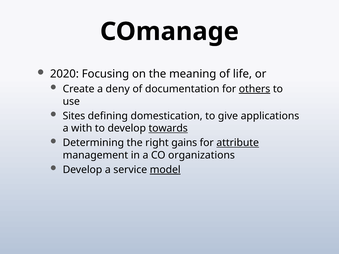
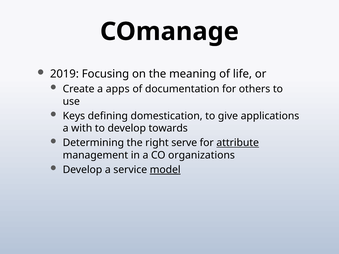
2020: 2020 -> 2019 (64, 74)
deny: deny -> apps (118, 89)
others underline: present -> none (255, 89)
Sites: Sites -> Keys (74, 116)
towards underline: present -> none (168, 128)
gains: gains -> serve (184, 143)
